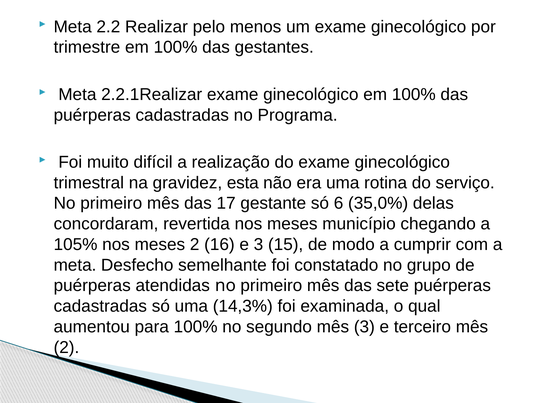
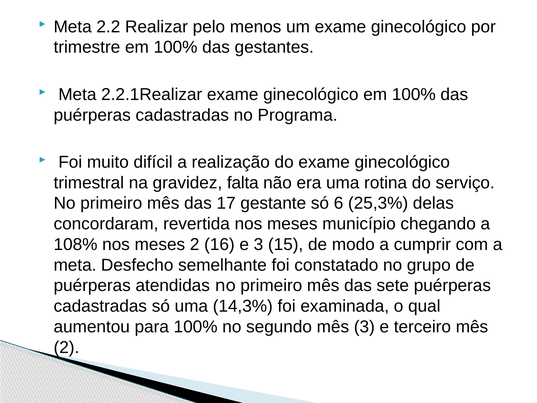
esta: esta -> falta (243, 183)
35,0%: 35,0% -> 25,3% (378, 203)
105%: 105% -> 108% (76, 244)
